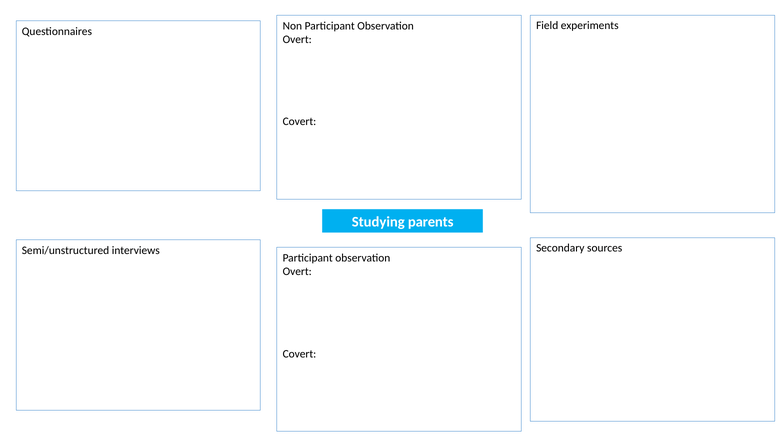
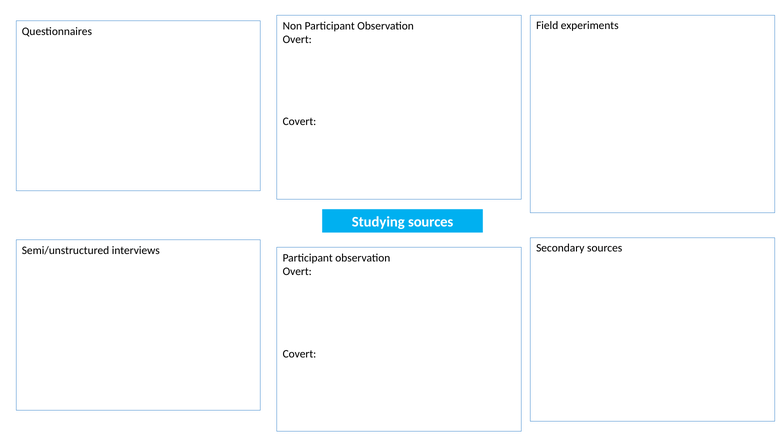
Studying parents: parents -> sources (431, 222)
